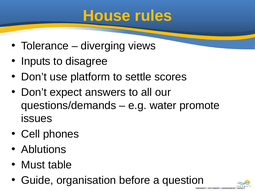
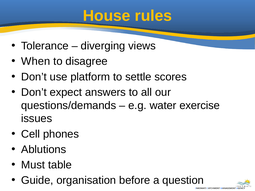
Inputs: Inputs -> When (36, 61)
promote: promote -> exercise (200, 106)
